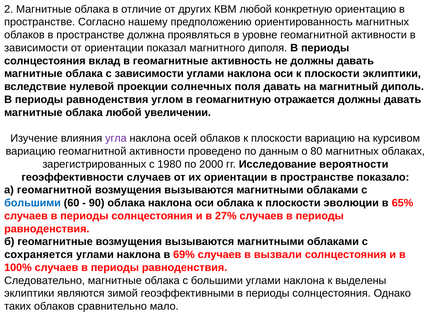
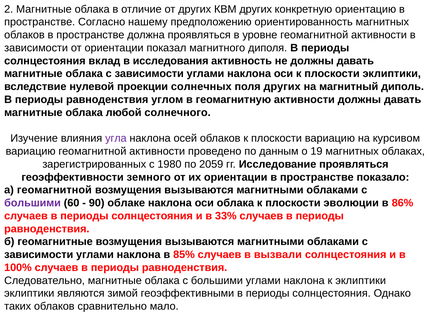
КВМ любой: любой -> других (256, 9)
в геомагнитные: геомагнитные -> исследования (171, 61)
поля давать: давать -> других (282, 87)
геомагнитную отражается: отражается -> активности (304, 100)
увеличении: увеличении -> солнечного (178, 113)
80: 80 -> 19 (316, 151)
2000: 2000 -> 2059 (211, 164)
Исследование вероятности: вероятности -> проявляться (354, 164)
геоэффективности случаев: случаев -> земного (149, 177)
большими colour: blue -> purple (33, 203)
90 облака: облака -> облаке (126, 203)
65%: 65% -> 86% (403, 203)
27%: 27% -> 33% (226, 216)
сохраняется: сохраняется -> зависимости (39, 255)
69%: 69% -> 85% (184, 255)
к выделены: выделены -> эклиптики (361, 281)
